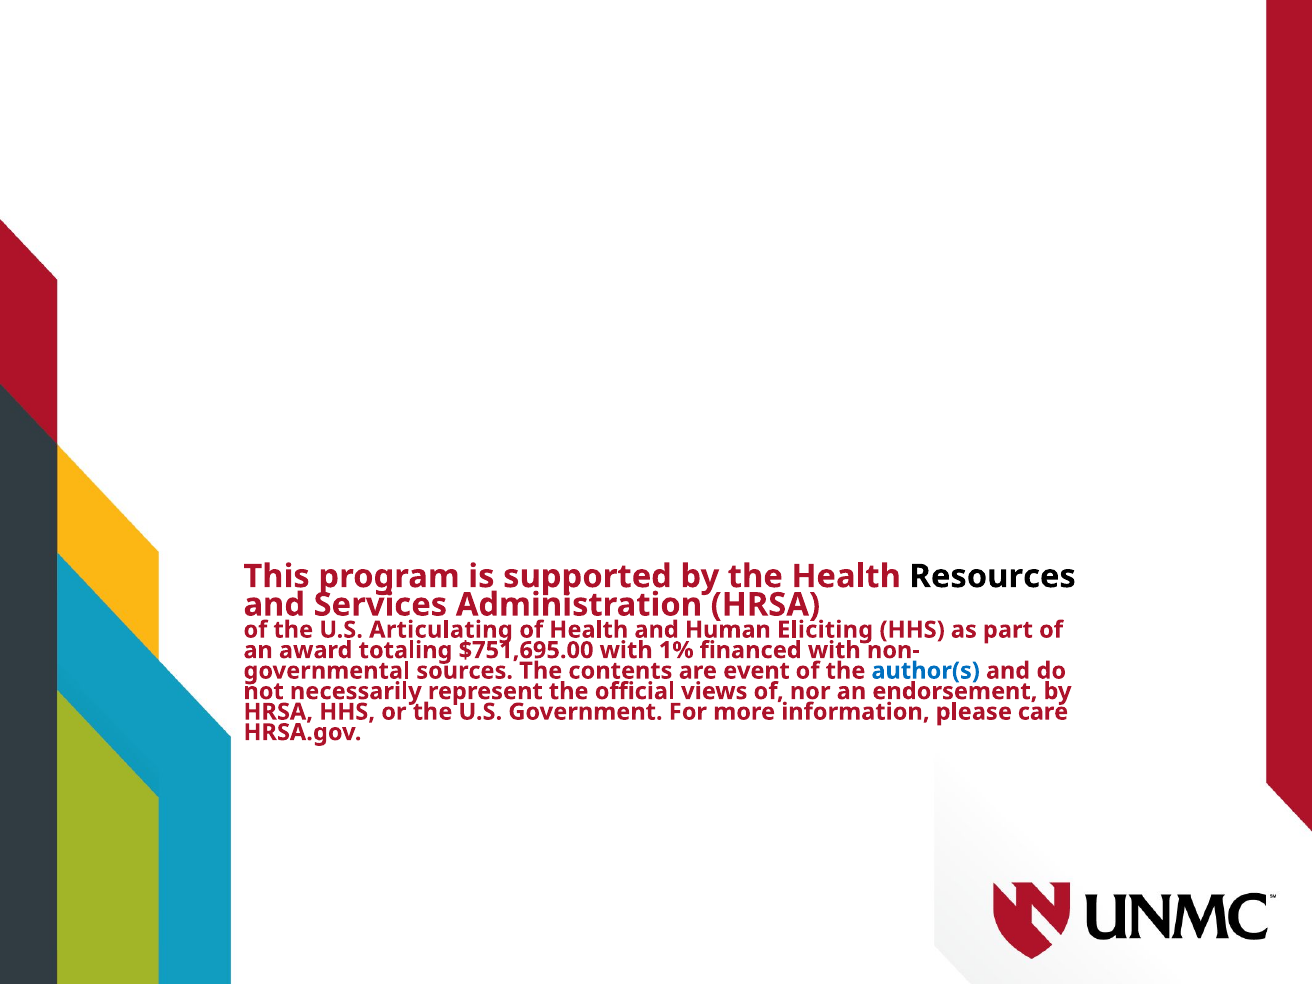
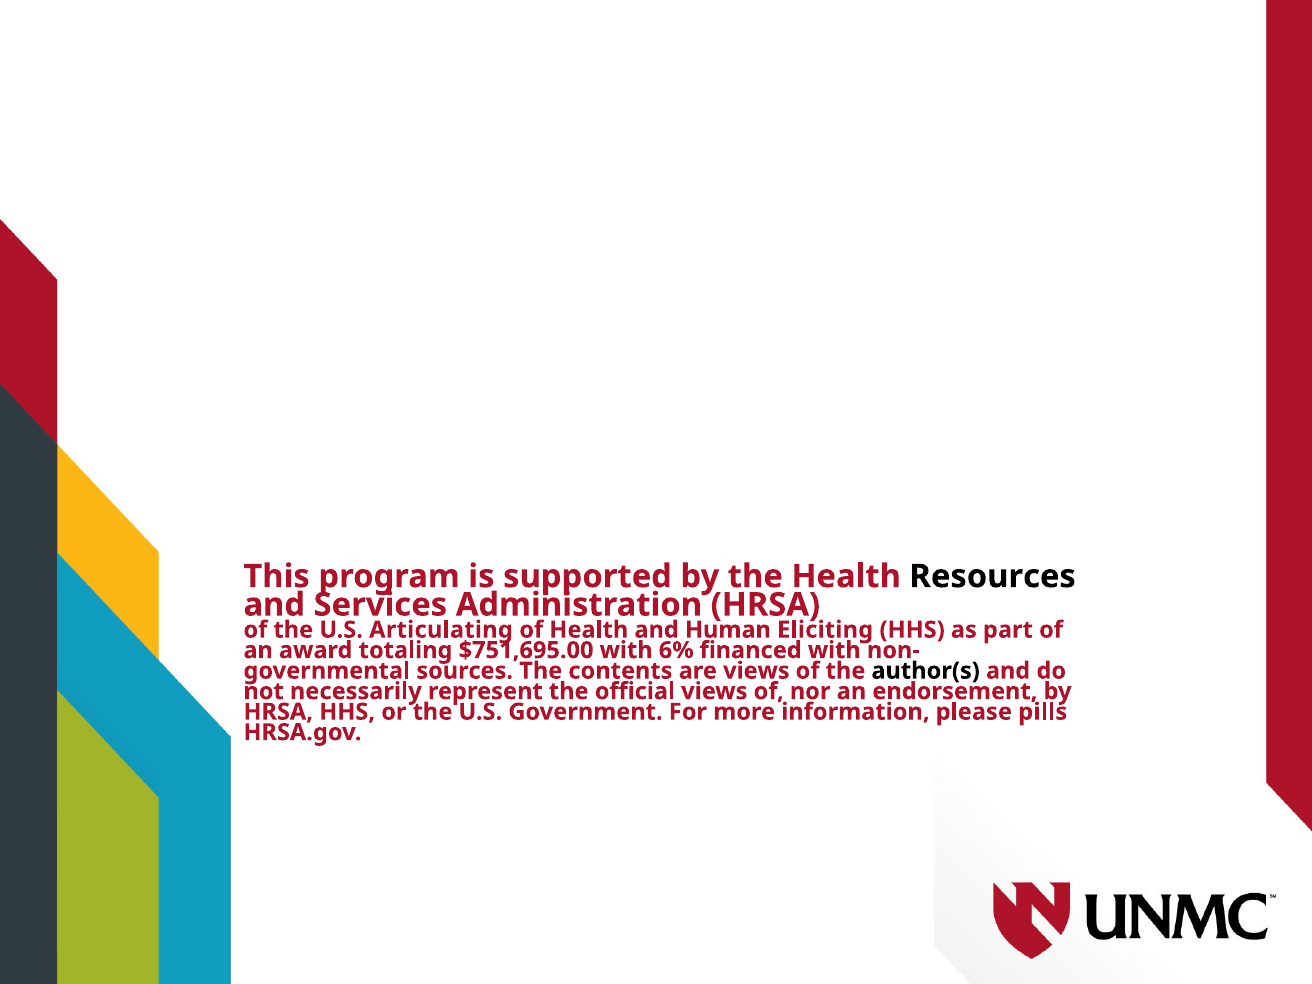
1%: 1% -> 6% (676, 650)
are event: event -> views (756, 671)
author(s colour: blue -> black (926, 671)
care: care -> pills (1043, 712)
